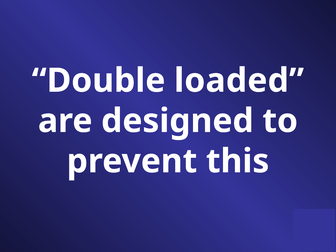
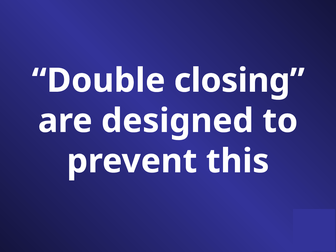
loaded: loaded -> closing (239, 81)
